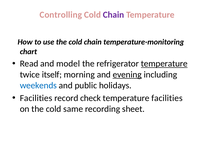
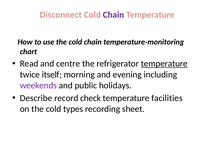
Controlling: Controlling -> Disconnect (61, 15)
model: model -> centre (68, 64)
evening underline: present -> none (127, 75)
weekends colour: blue -> purple (38, 85)
Facilities: Facilities -> Describe (36, 98)
same: same -> types (73, 109)
